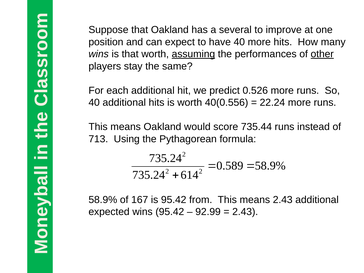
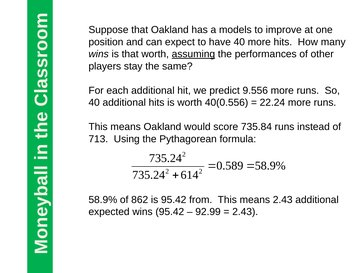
several: several -> models (235, 30)
other underline: present -> none (322, 54)
0.526: 0.526 -> 9.556 (255, 90)
735.44: 735.44 -> 735.84 (256, 127)
167: 167 -> 862 (140, 200)
